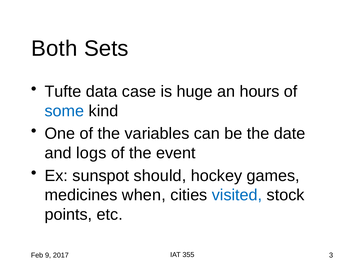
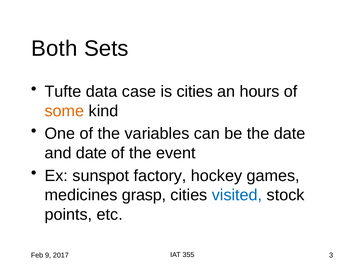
is huge: huge -> cities (195, 92)
some colour: blue -> orange (64, 111)
and logs: logs -> date (91, 153)
should: should -> factory (160, 176)
when: when -> grasp (144, 195)
